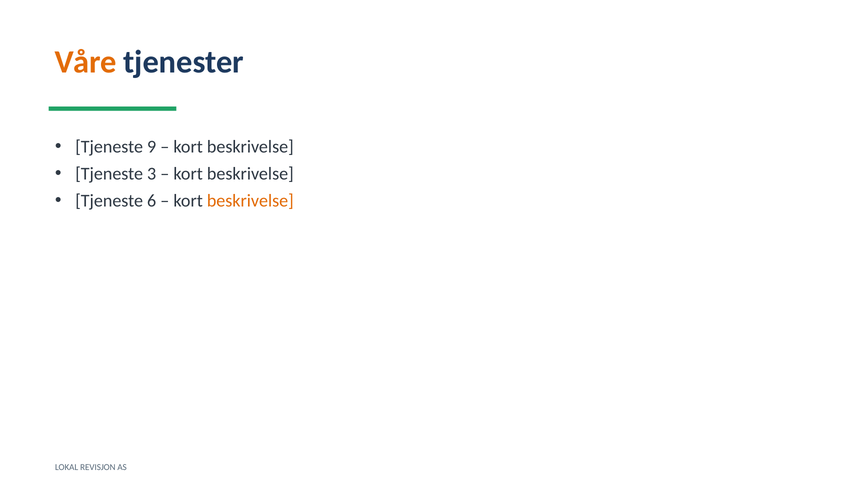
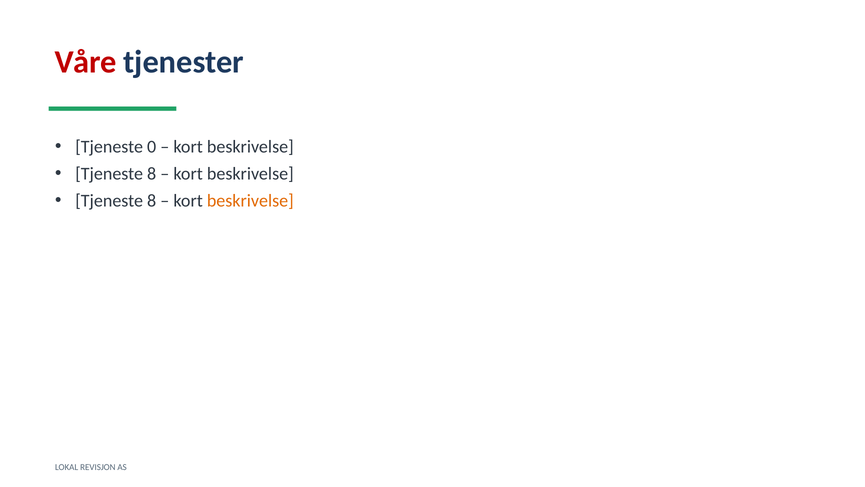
Våre colour: orange -> red (86, 62)
9: 9 -> 0 (152, 147)
3: 3 -> 8 (152, 174)
6: 6 -> 8 (152, 201)
